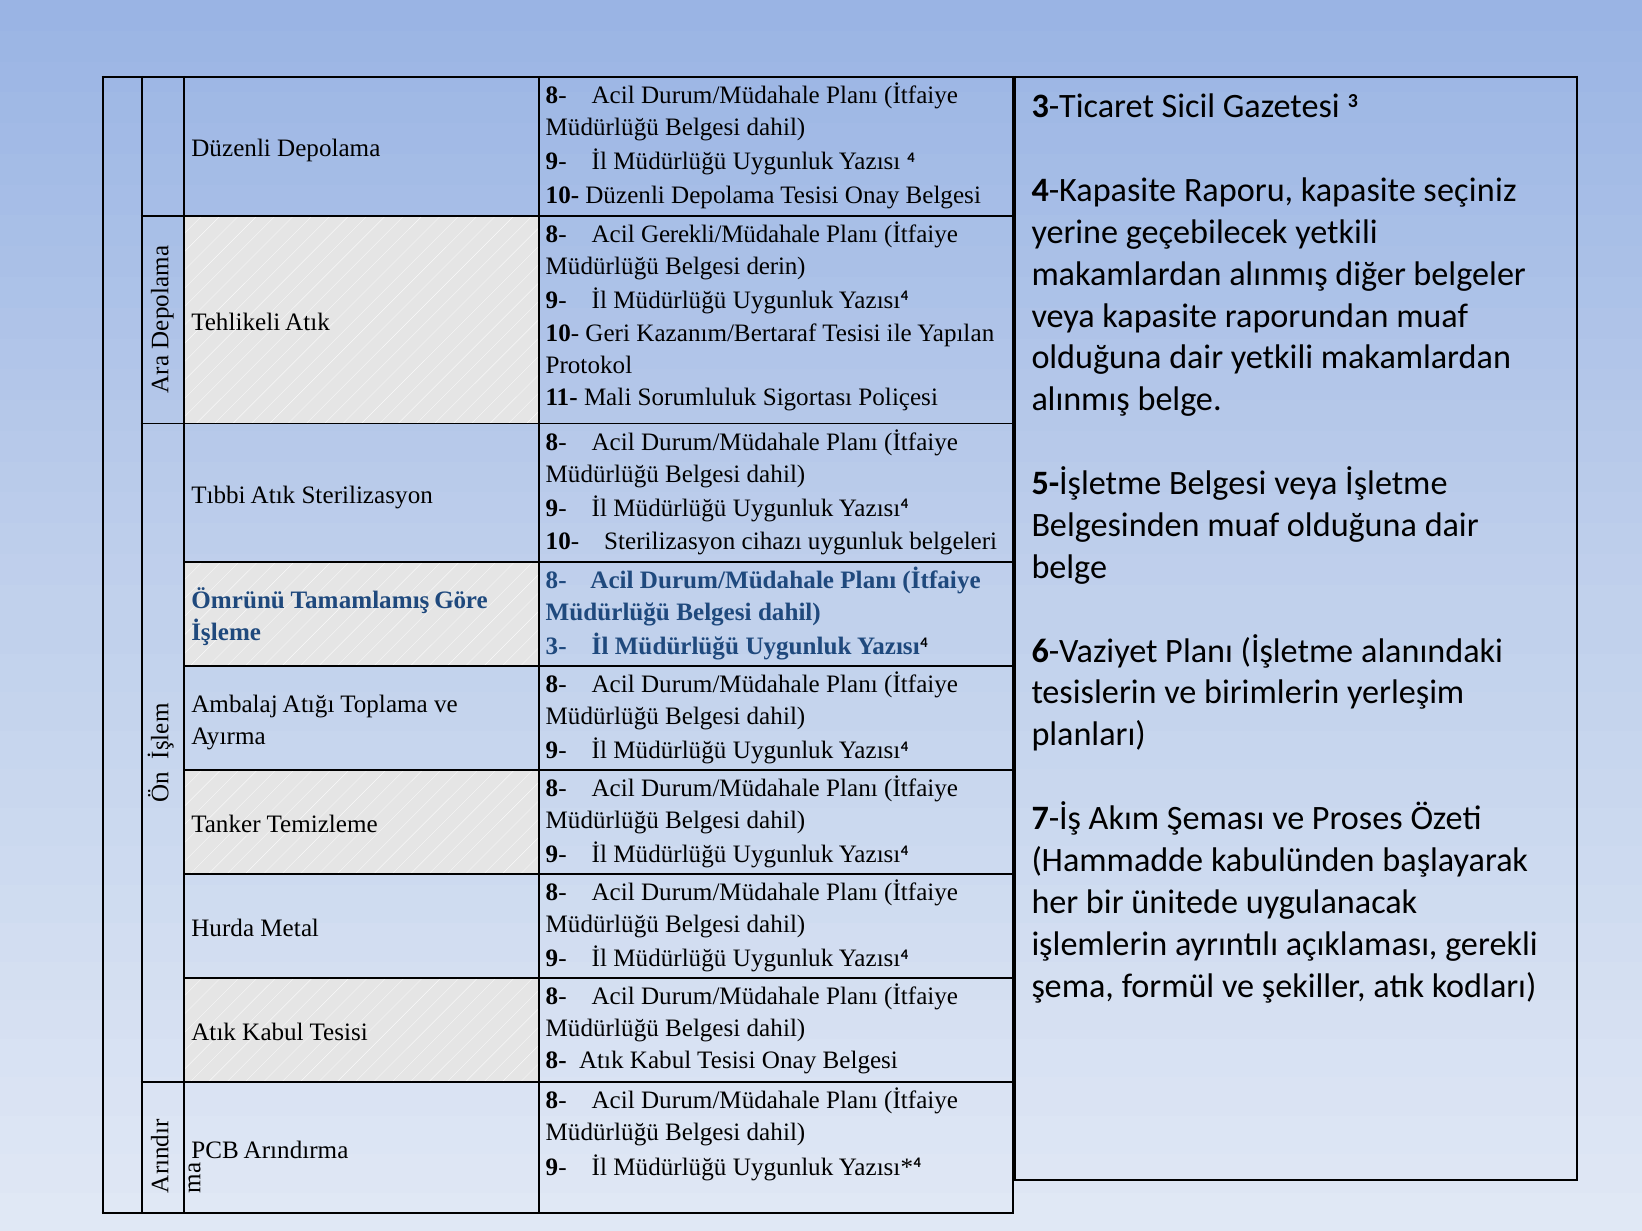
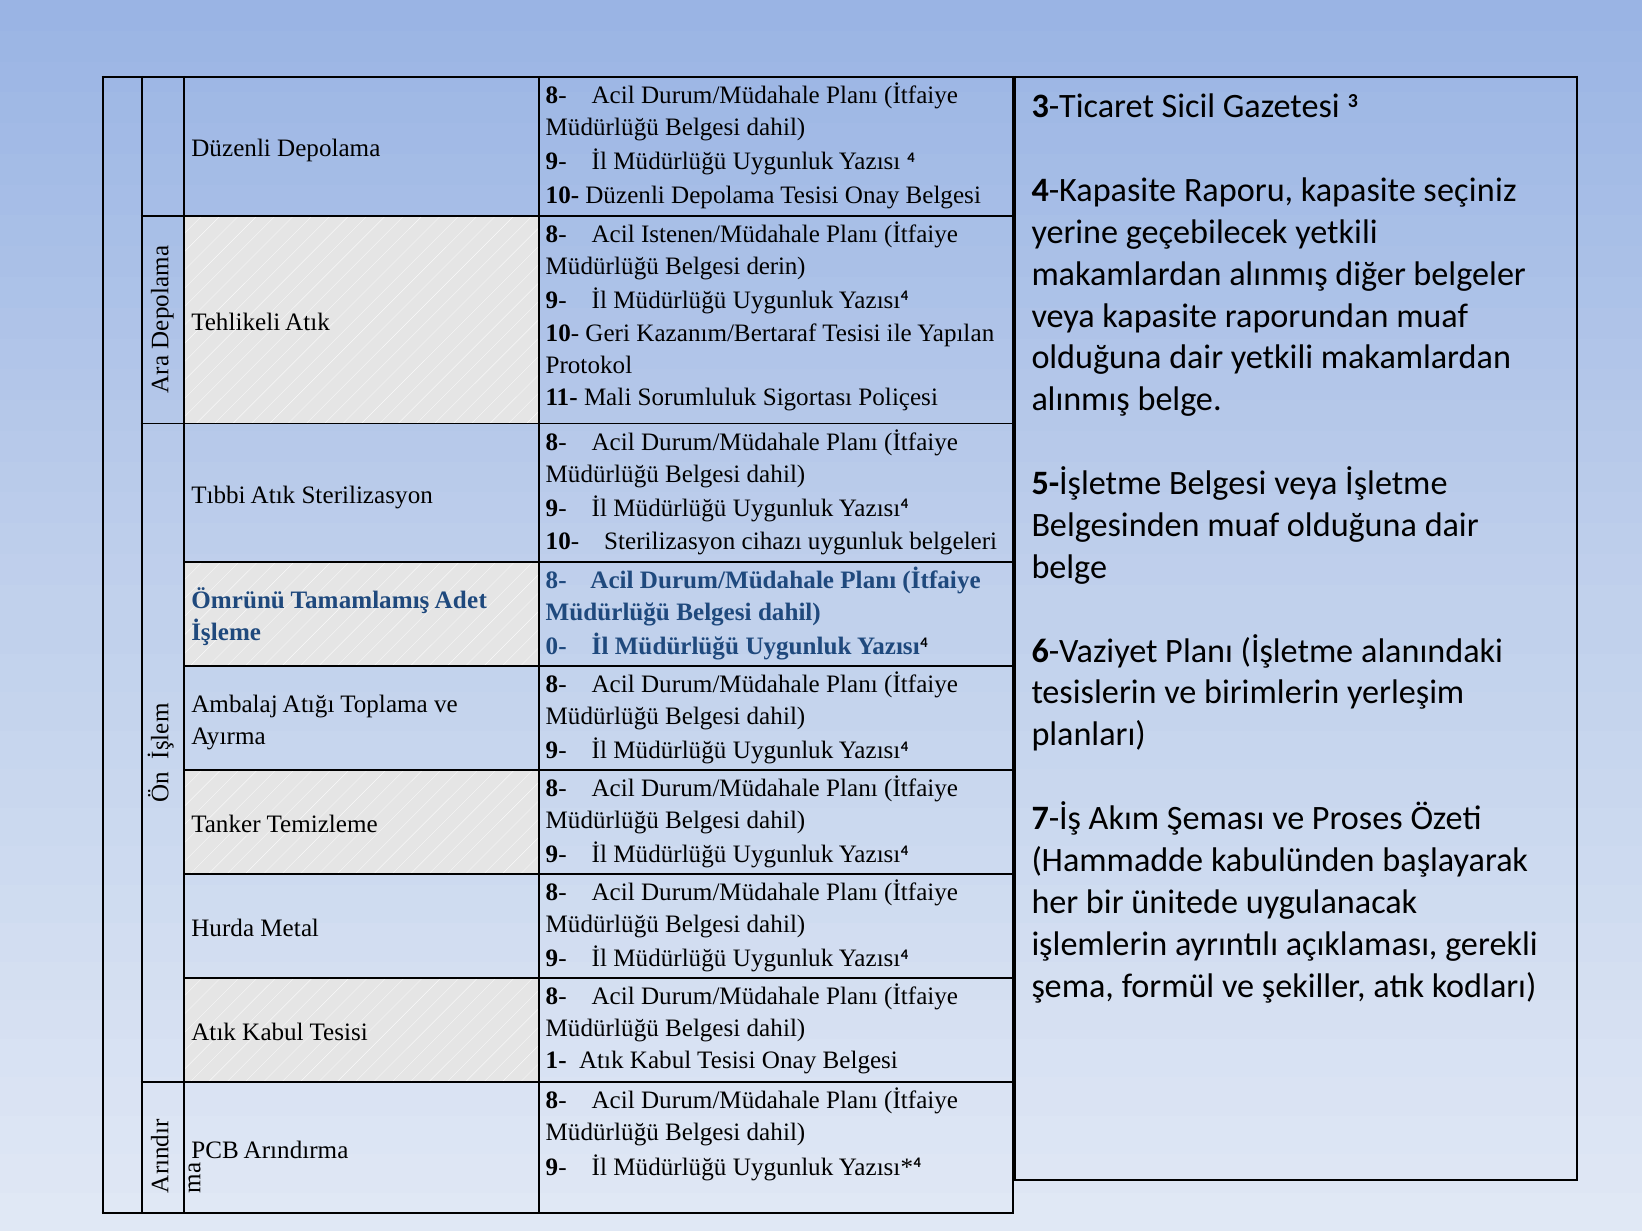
Gerekli/Müdahale: Gerekli/Müdahale -> Istenen/Müdahale (731, 234)
Göre: Göre -> Adet (461, 601)
3-: 3- -> 0- (556, 647)
8-: 8- -> 1- (556, 1061)
